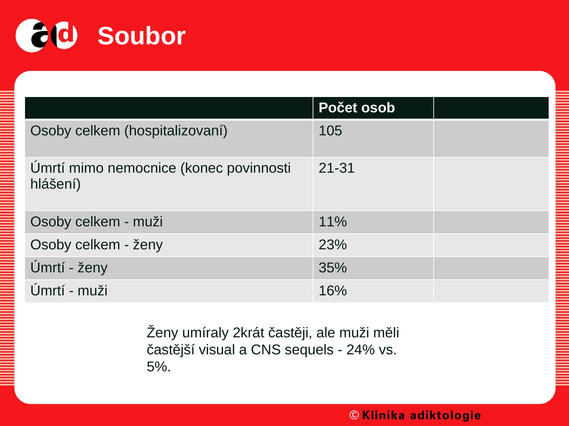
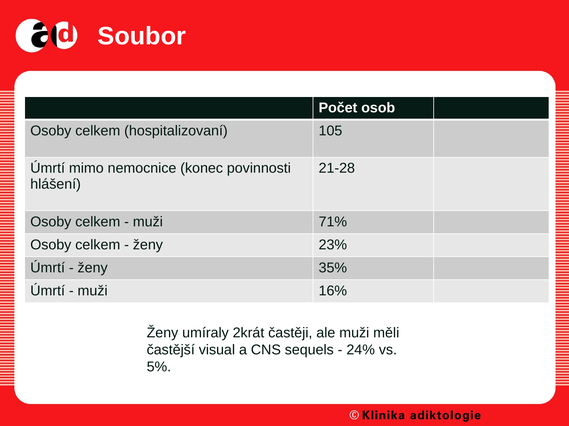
21-31: 21-31 -> 21-28 (337, 169)
11%: 11% -> 71% (333, 222)
